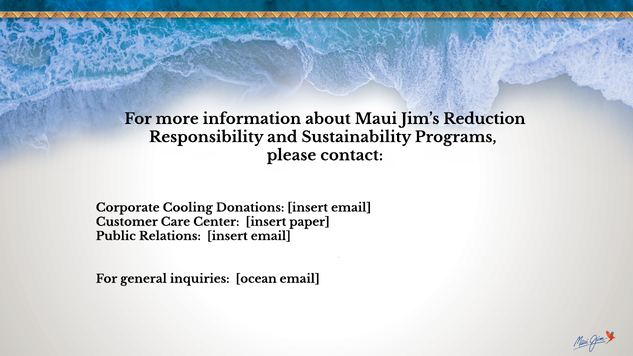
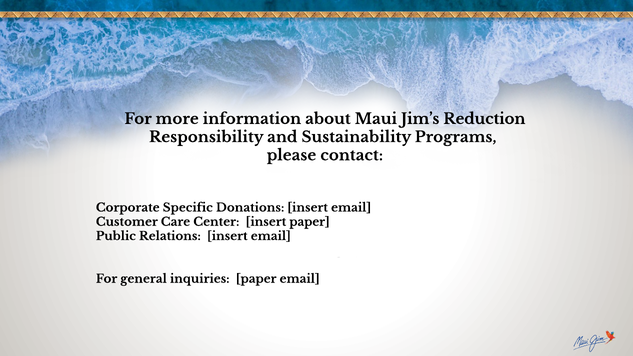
Cooling: Cooling -> Specific (188, 208)
inquiries ocean: ocean -> paper (256, 279)
